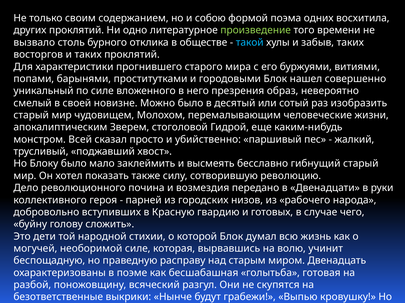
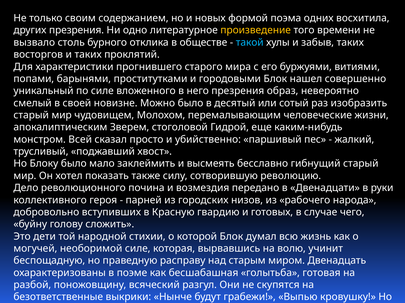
собою: собою -> новых (210, 18)
других проклятий: проклятий -> презрения (77, 30)
произведение colour: light green -> yellow (256, 30)
